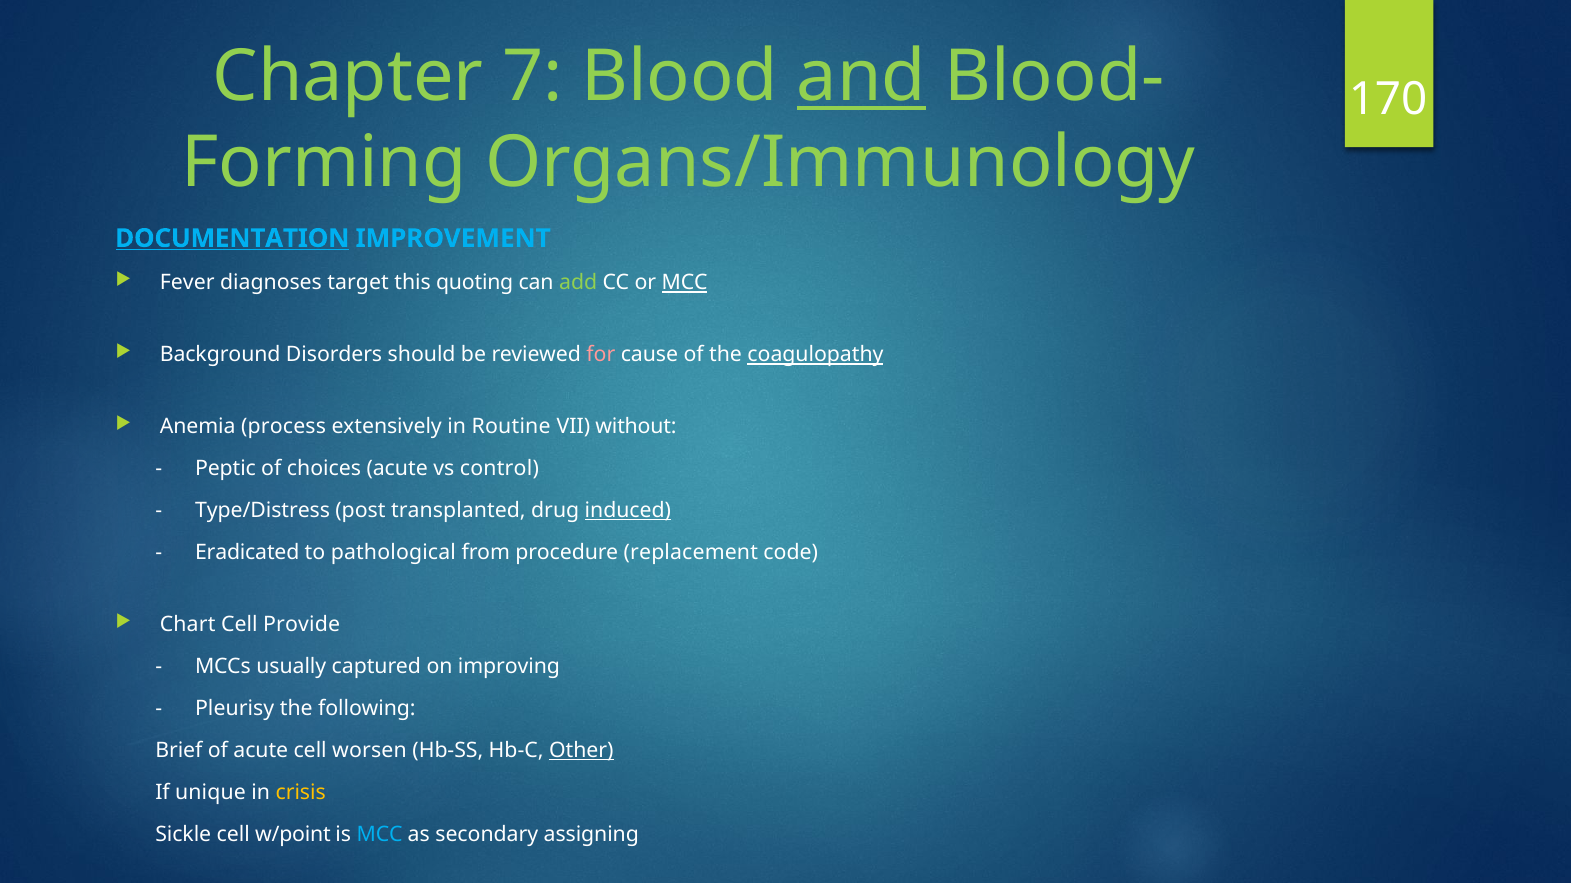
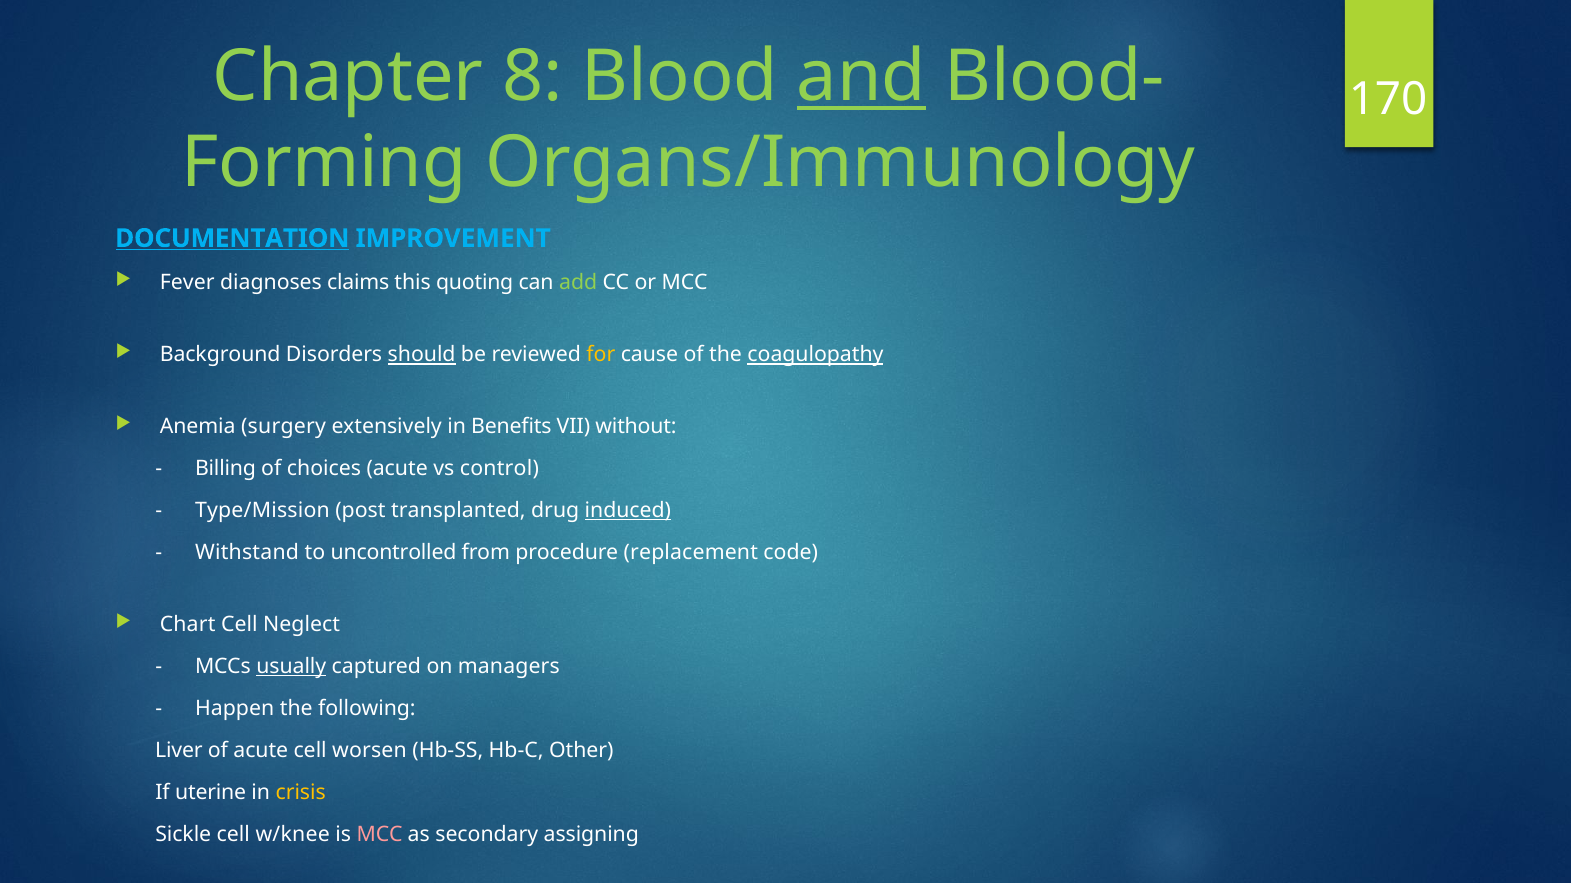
7: 7 -> 8 (532, 77)
target: target -> claims (358, 283)
MCC underline: present -> none (685, 283)
should underline: none -> present (422, 355)
for colour: pink -> yellow (601, 355)
process: process -> surgery (284, 427)
Routine: Routine -> Benefits (511, 427)
Peptic: Peptic -> Billing (225, 469)
Type/Distress: Type/Distress -> Type/Mission (262, 511)
Eradicated: Eradicated -> Withstand (247, 553)
pathological: pathological -> uncontrolled (394, 553)
Provide: Provide -> Neglect (302, 625)
usually underline: none -> present (291, 667)
improving: improving -> managers (509, 667)
Pleurisy: Pleurisy -> Happen (235, 709)
Brief: Brief -> Liver (179, 751)
Other underline: present -> none (581, 751)
unique: unique -> uterine (211, 793)
w/point: w/point -> w/knee (293, 835)
MCC colour: light blue -> pink (380, 835)
